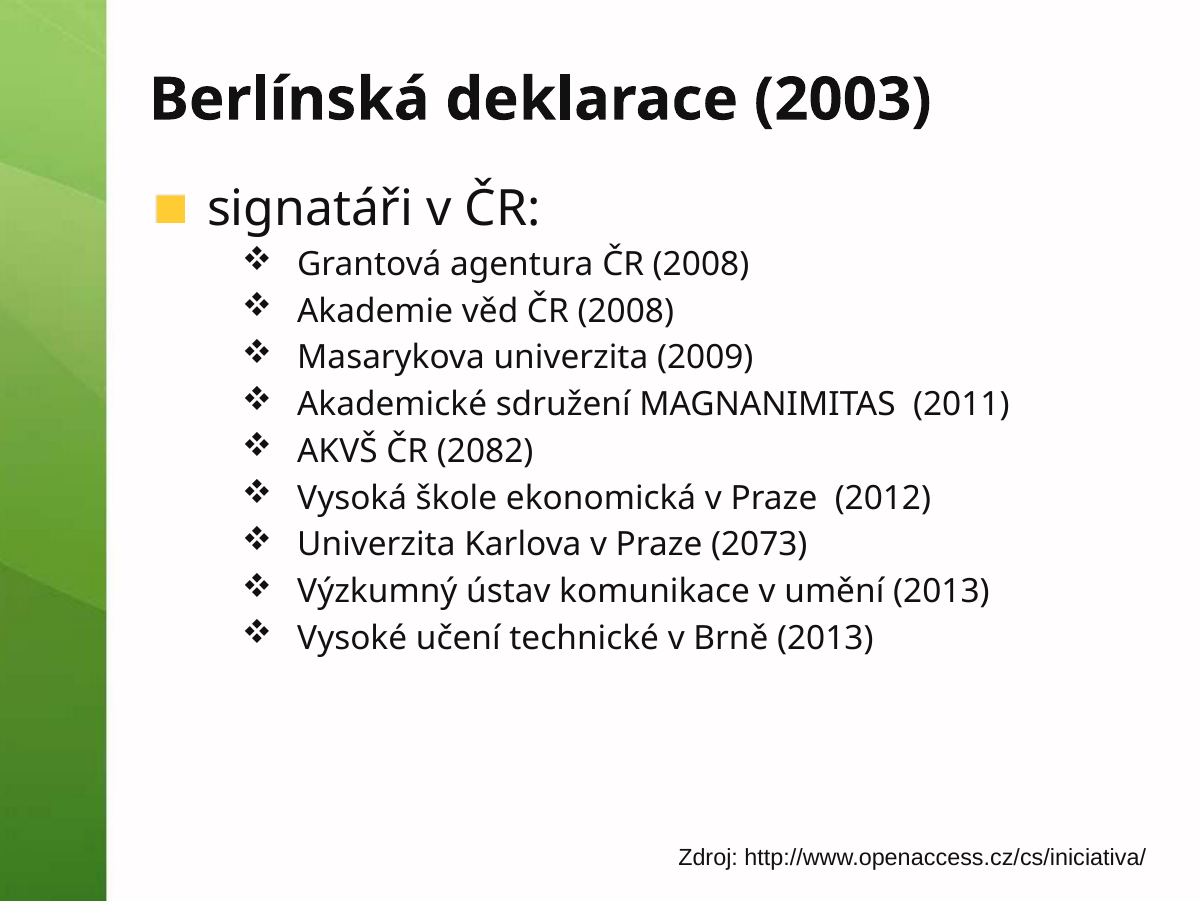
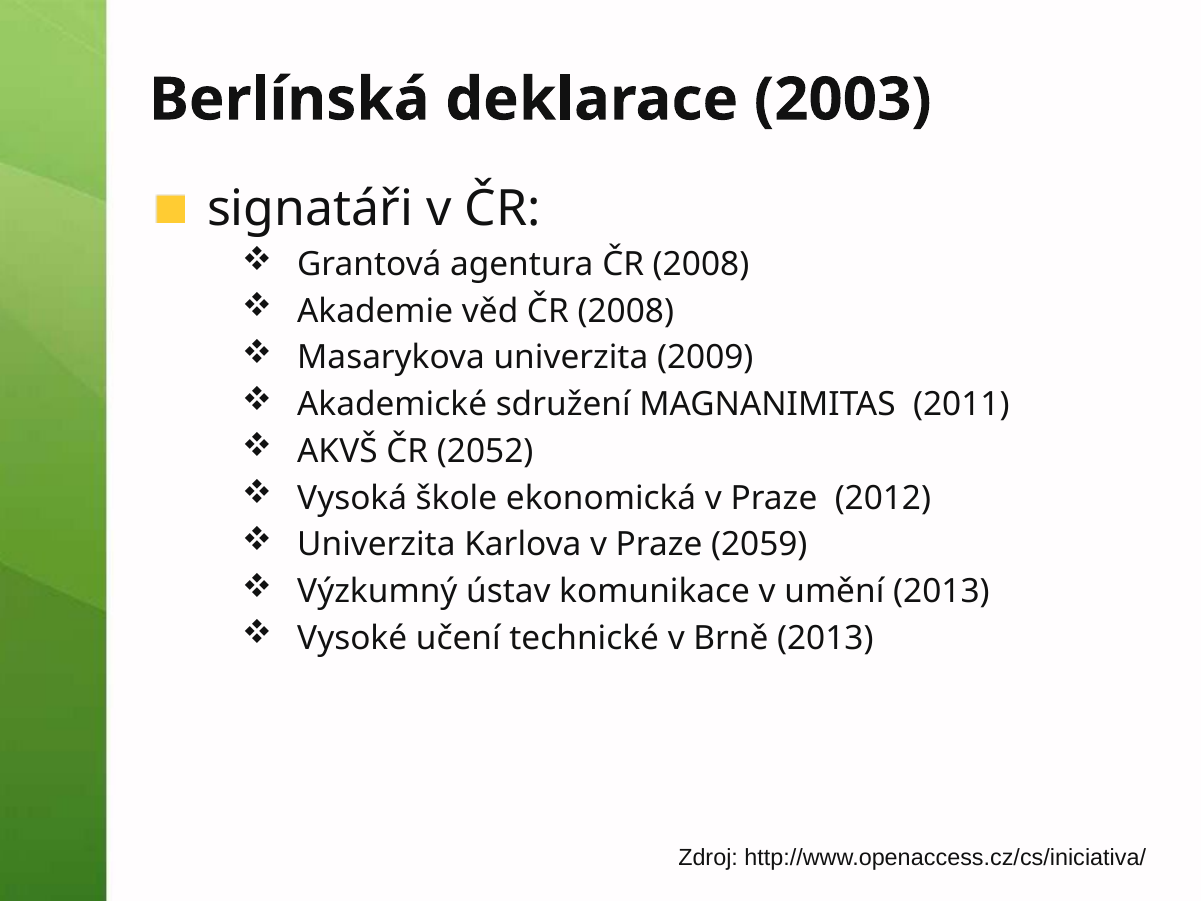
2082: 2082 -> 2052 (485, 451)
2073: 2073 -> 2059 (759, 545)
